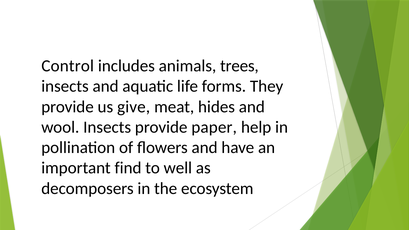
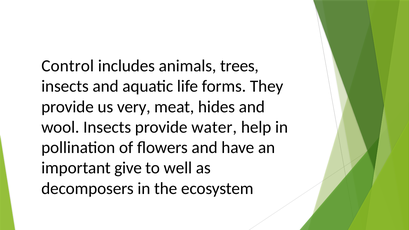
give: give -> very (134, 107)
paper: paper -> water (214, 127)
find: find -> give (128, 168)
